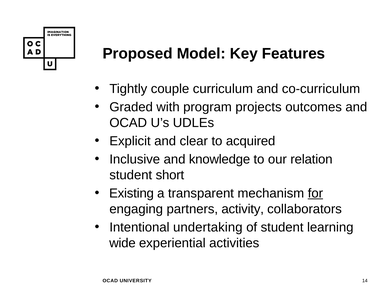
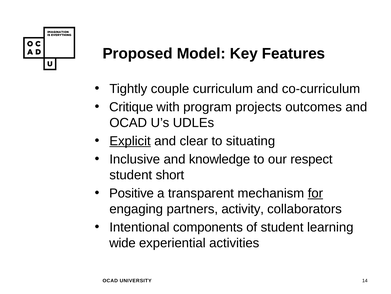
Graded: Graded -> Critique (131, 107)
Explicit underline: none -> present (130, 141)
acquired: acquired -> situating (251, 141)
relation: relation -> respect (311, 159)
Existing: Existing -> Positive (132, 193)
undertaking: undertaking -> components (208, 227)
